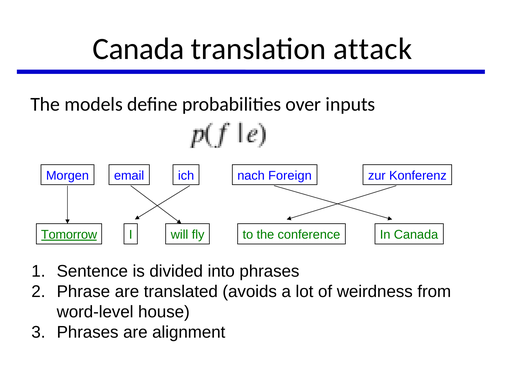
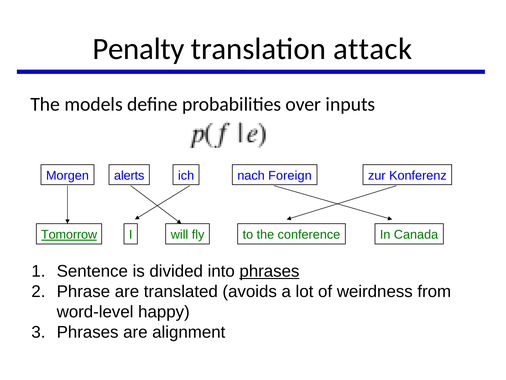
Canada: Canada -> Penalty (139, 49)
email: email -> alerts (129, 175)
phrases underline: none -> present (269, 271)
house: house -> happy (164, 311)
